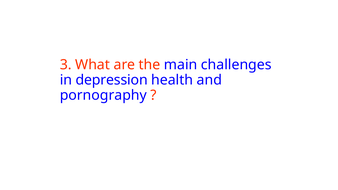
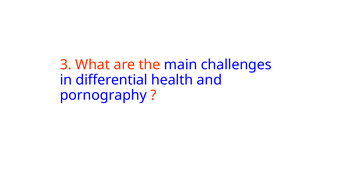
depression: depression -> differential (112, 80)
